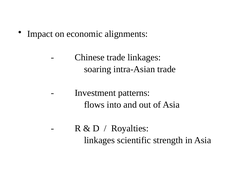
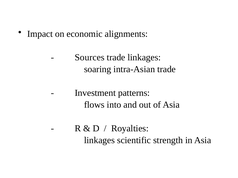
Chinese: Chinese -> Sources (90, 58)
